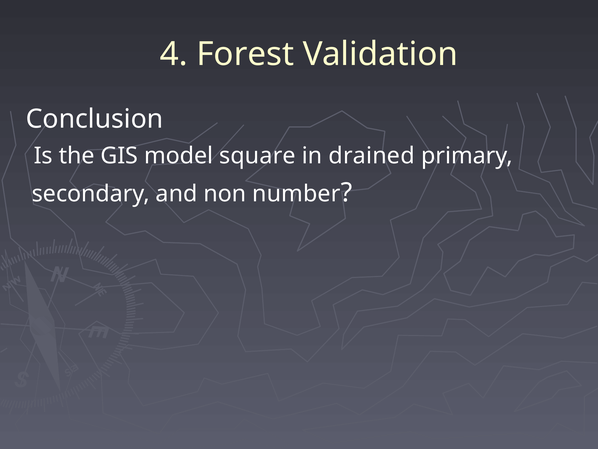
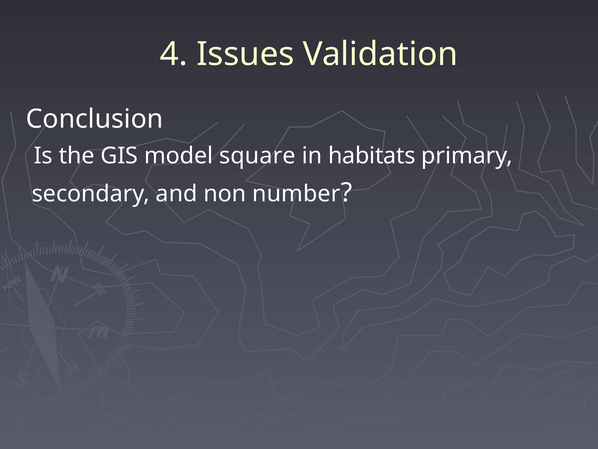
Forest: Forest -> Issues (245, 54)
drained: drained -> habitats (372, 156)
